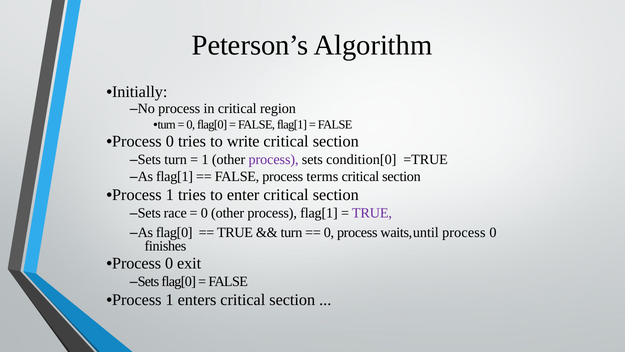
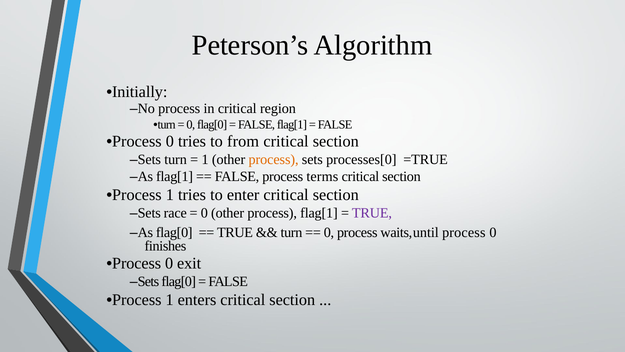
write: write -> from (243, 141)
process colour: purple -> orange (274, 159)
condition[0: condition[0 -> processes[0 (361, 159)
